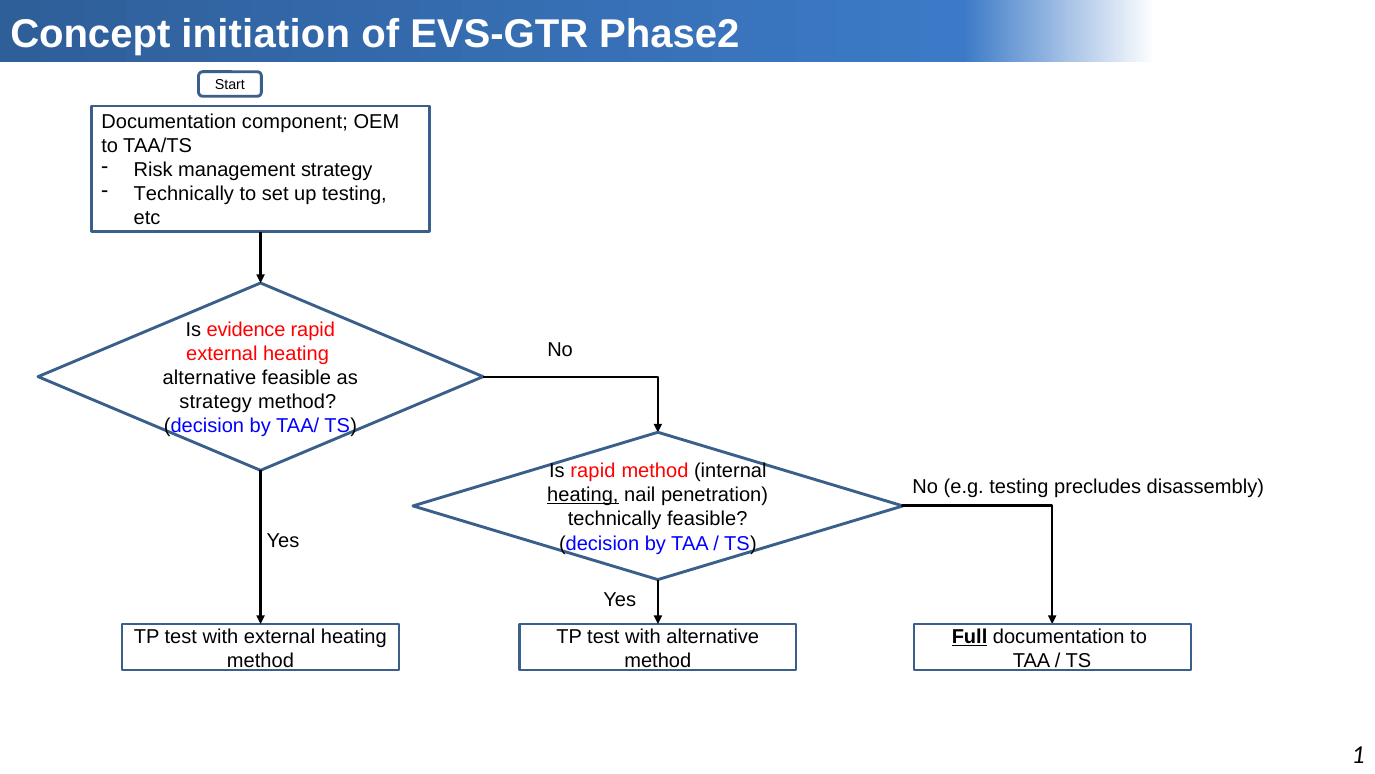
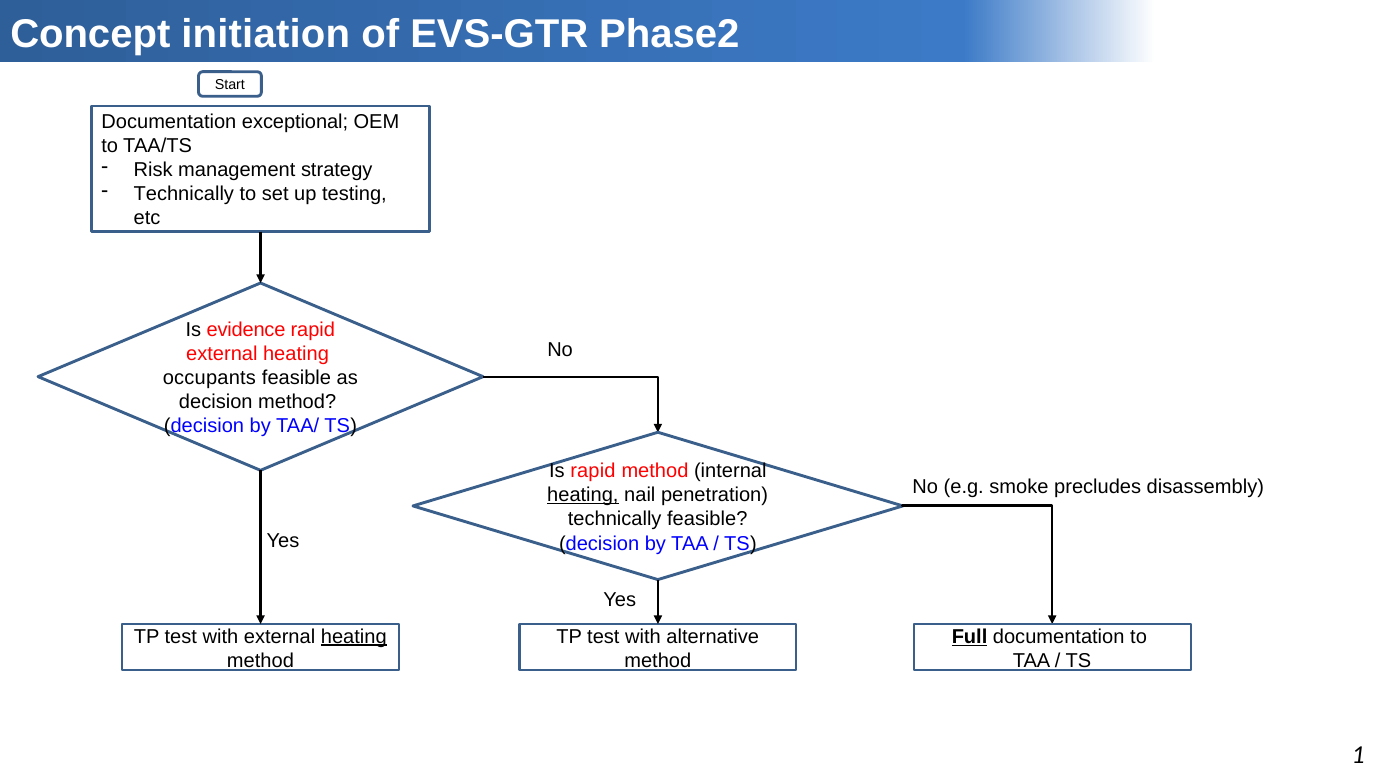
component: component -> exceptional (295, 122)
alternative: alternative -> occupants (209, 378)
strategy: strategy -> decision (216, 402)
e.g testing: testing -> smoke (1019, 487)
heating underline: none -> present (354, 636)
